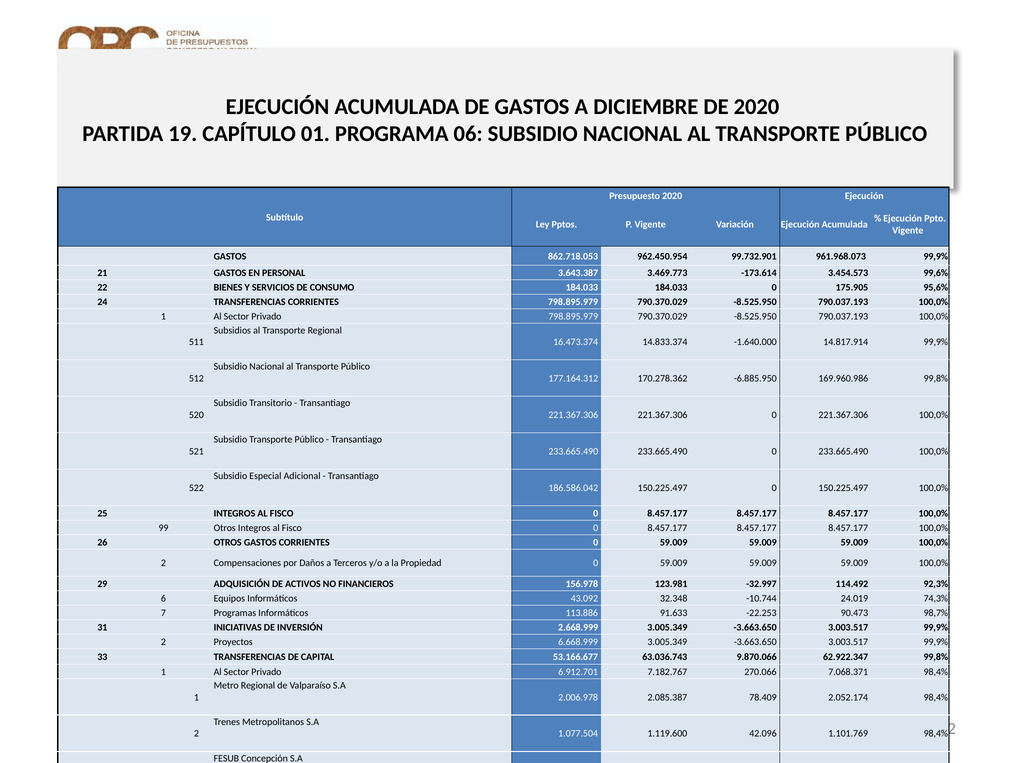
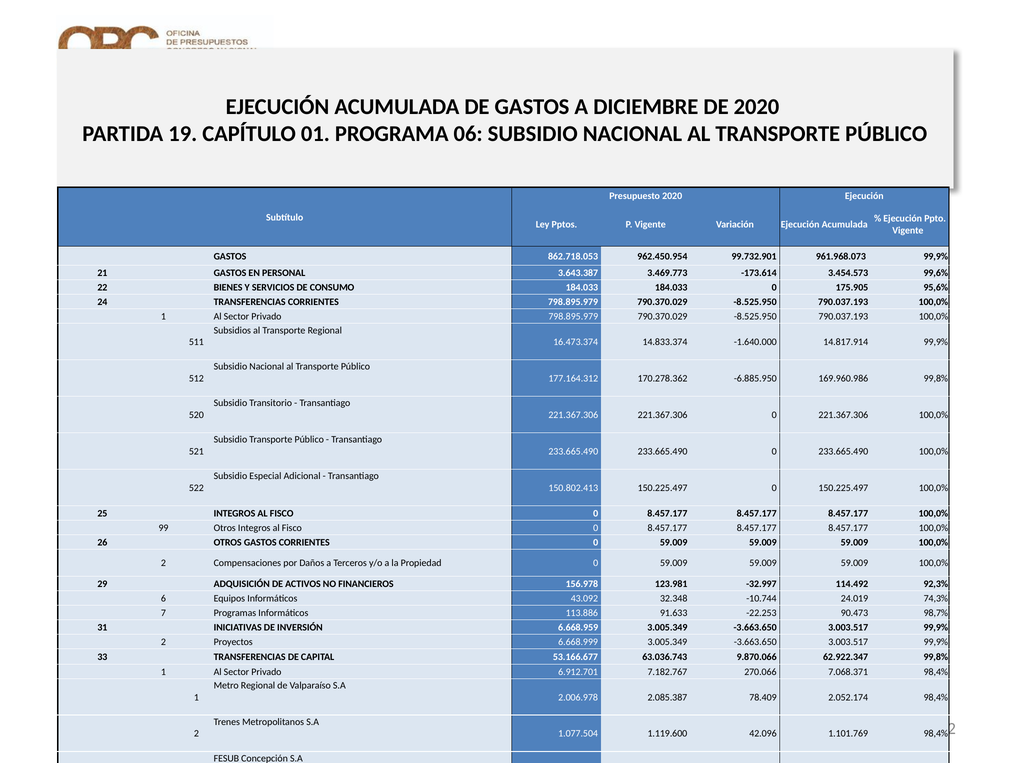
186.586.042: 186.586.042 -> 150.802.413 (573, 488)
2.668.999: 2.668.999 -> 6.668.959 (578, 627)
